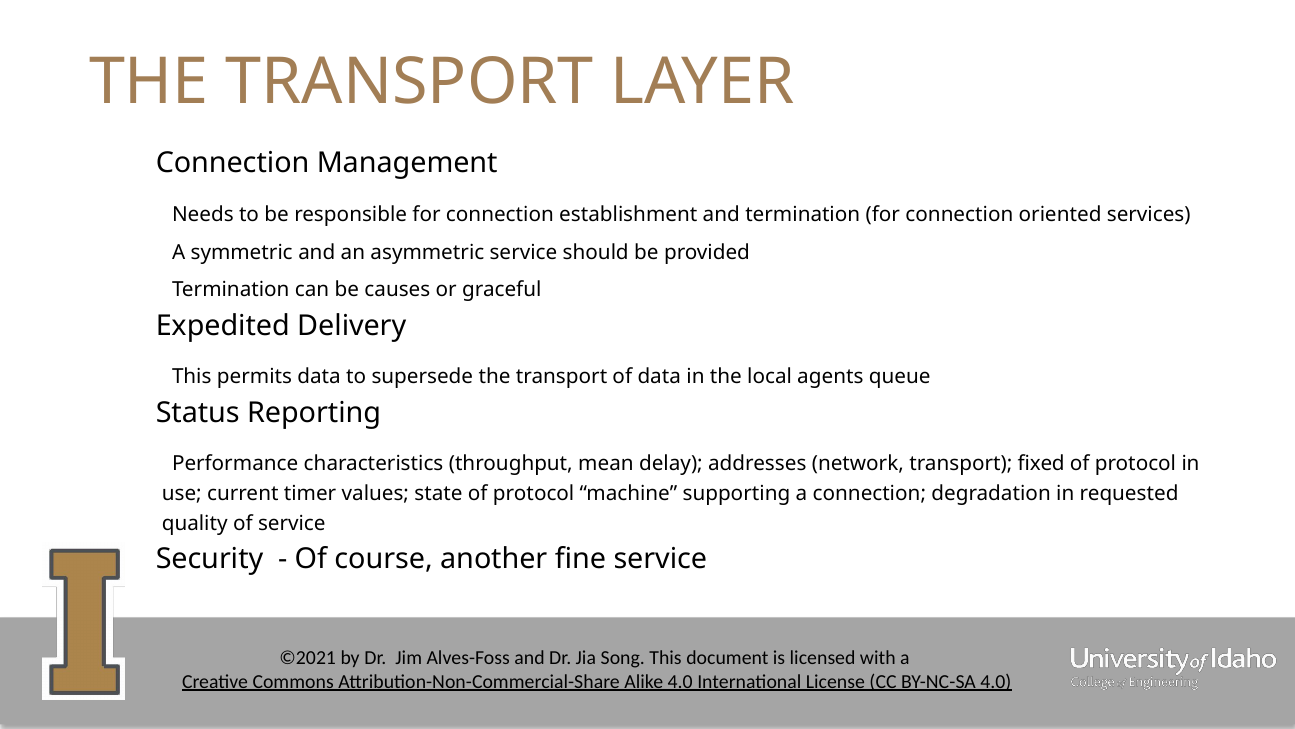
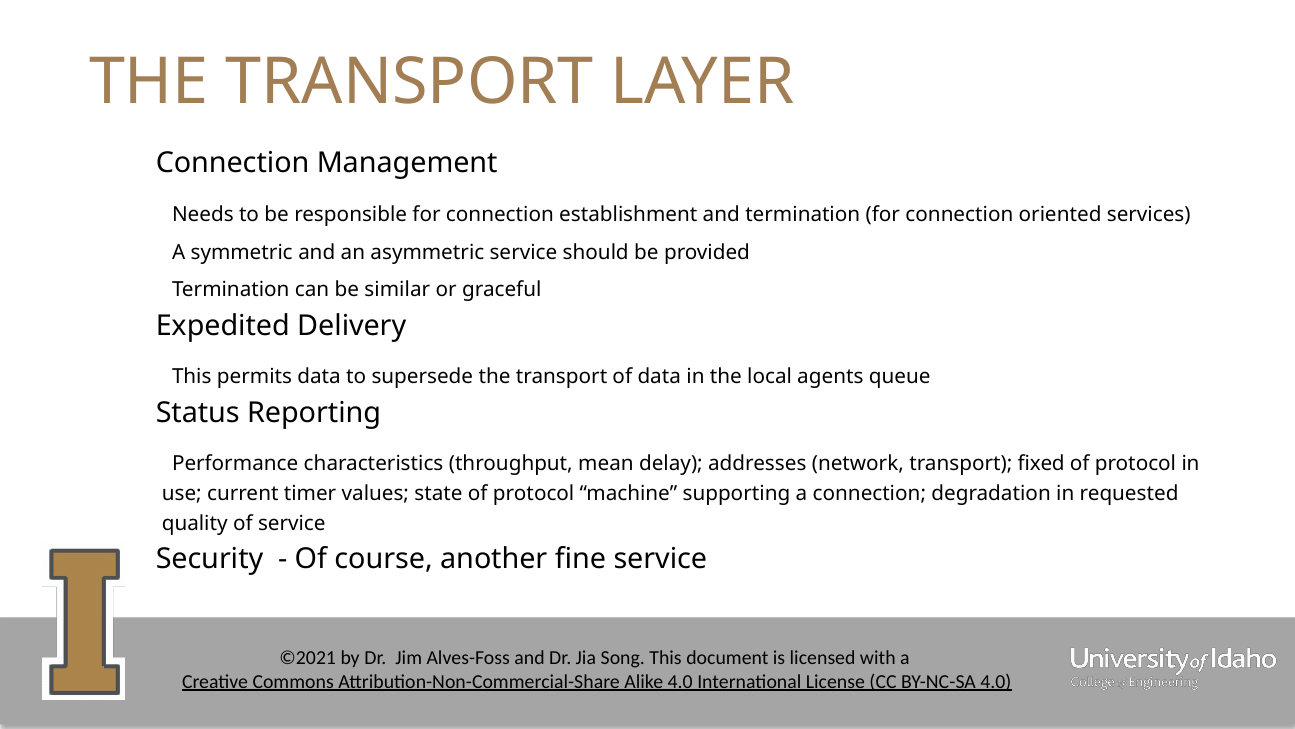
causes: causes -> similar (397, 290)
